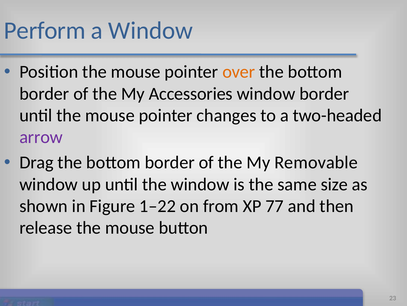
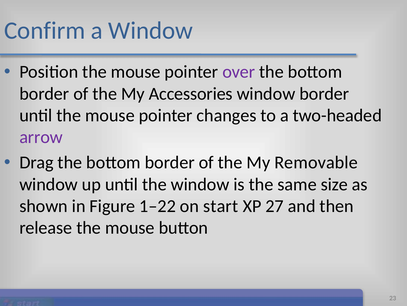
Perform: Perform -> Confirm (45, 31)
over colour: orange -> purple (239, 72)
from: from -> start (221, 206)
77: 77 -> 27 (275, 206)
